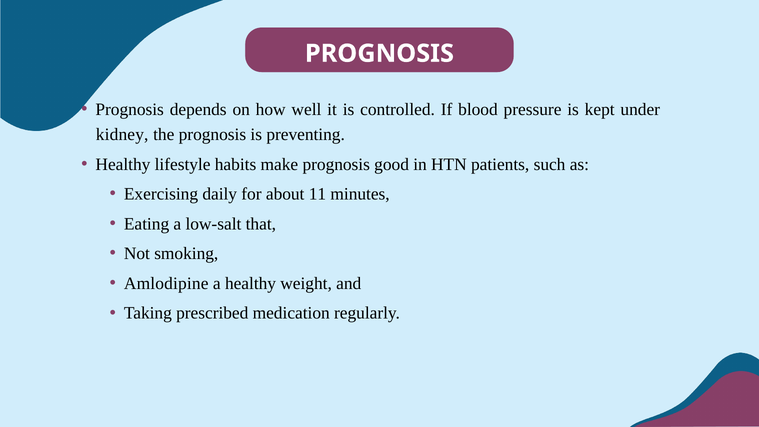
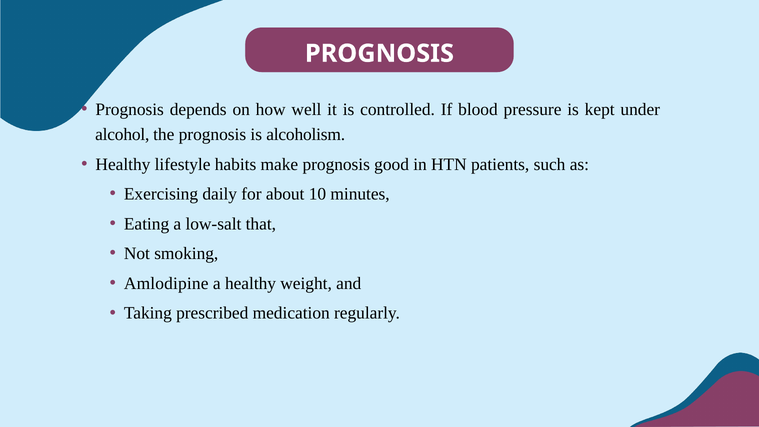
kidney: kidney -> alcohol (122, 134)
preventing: preventing -> alcoholism (306, 134)
11: 11 -> 10 (317, 194)
